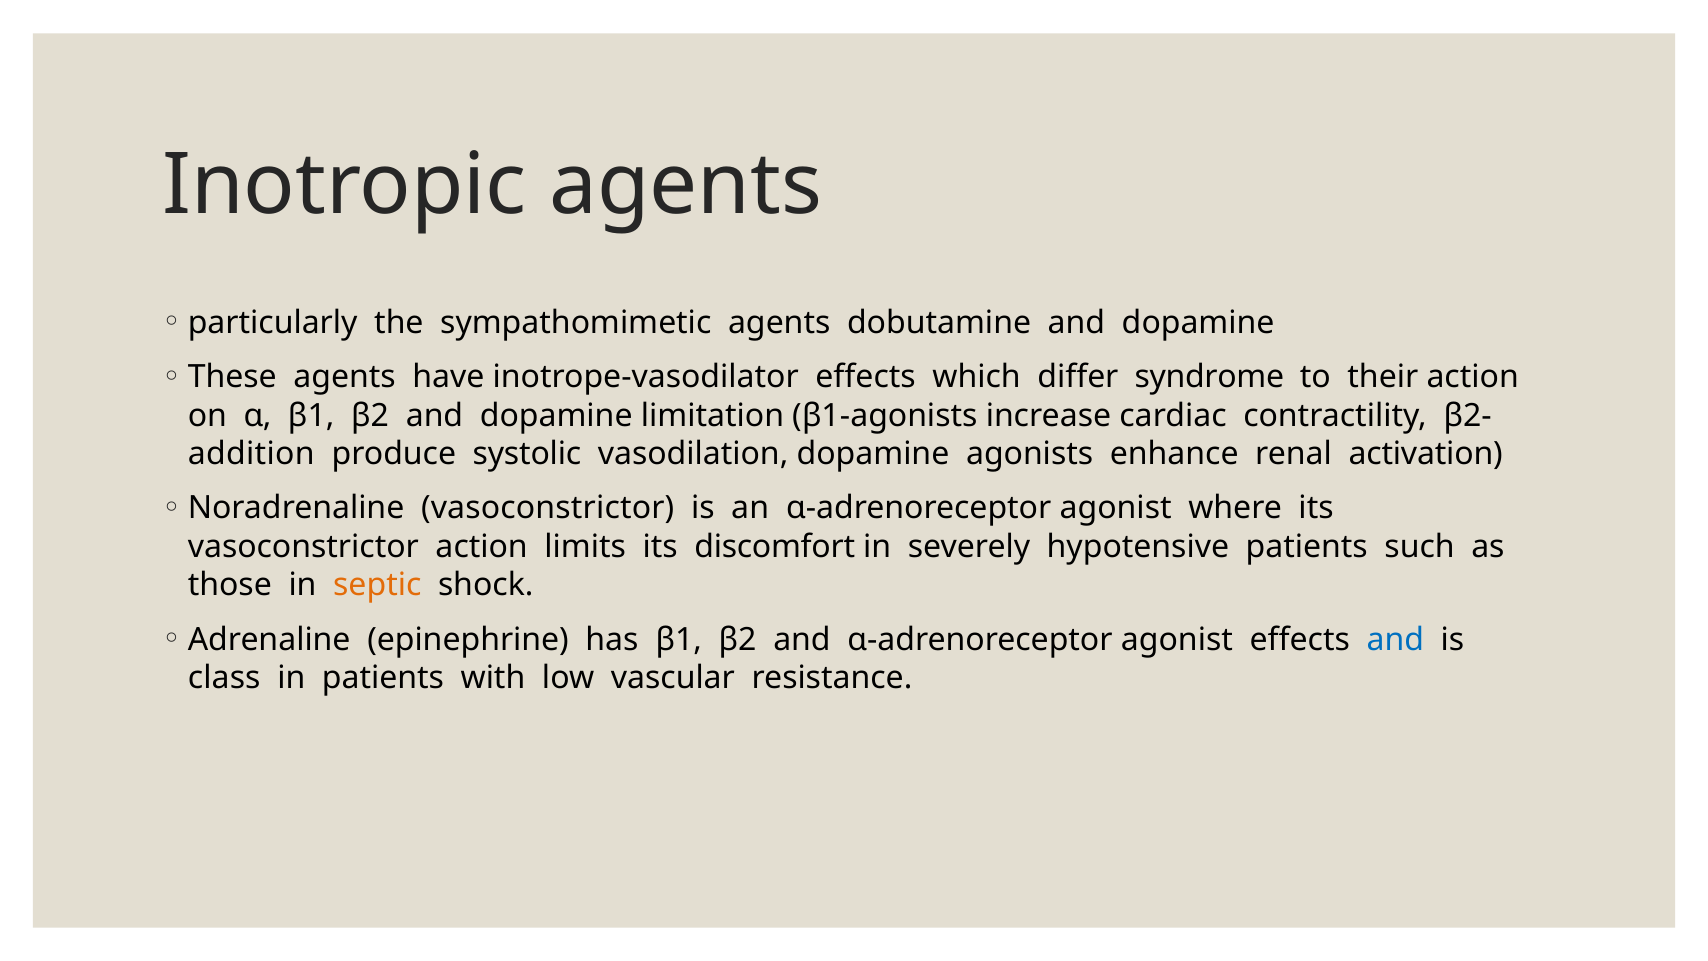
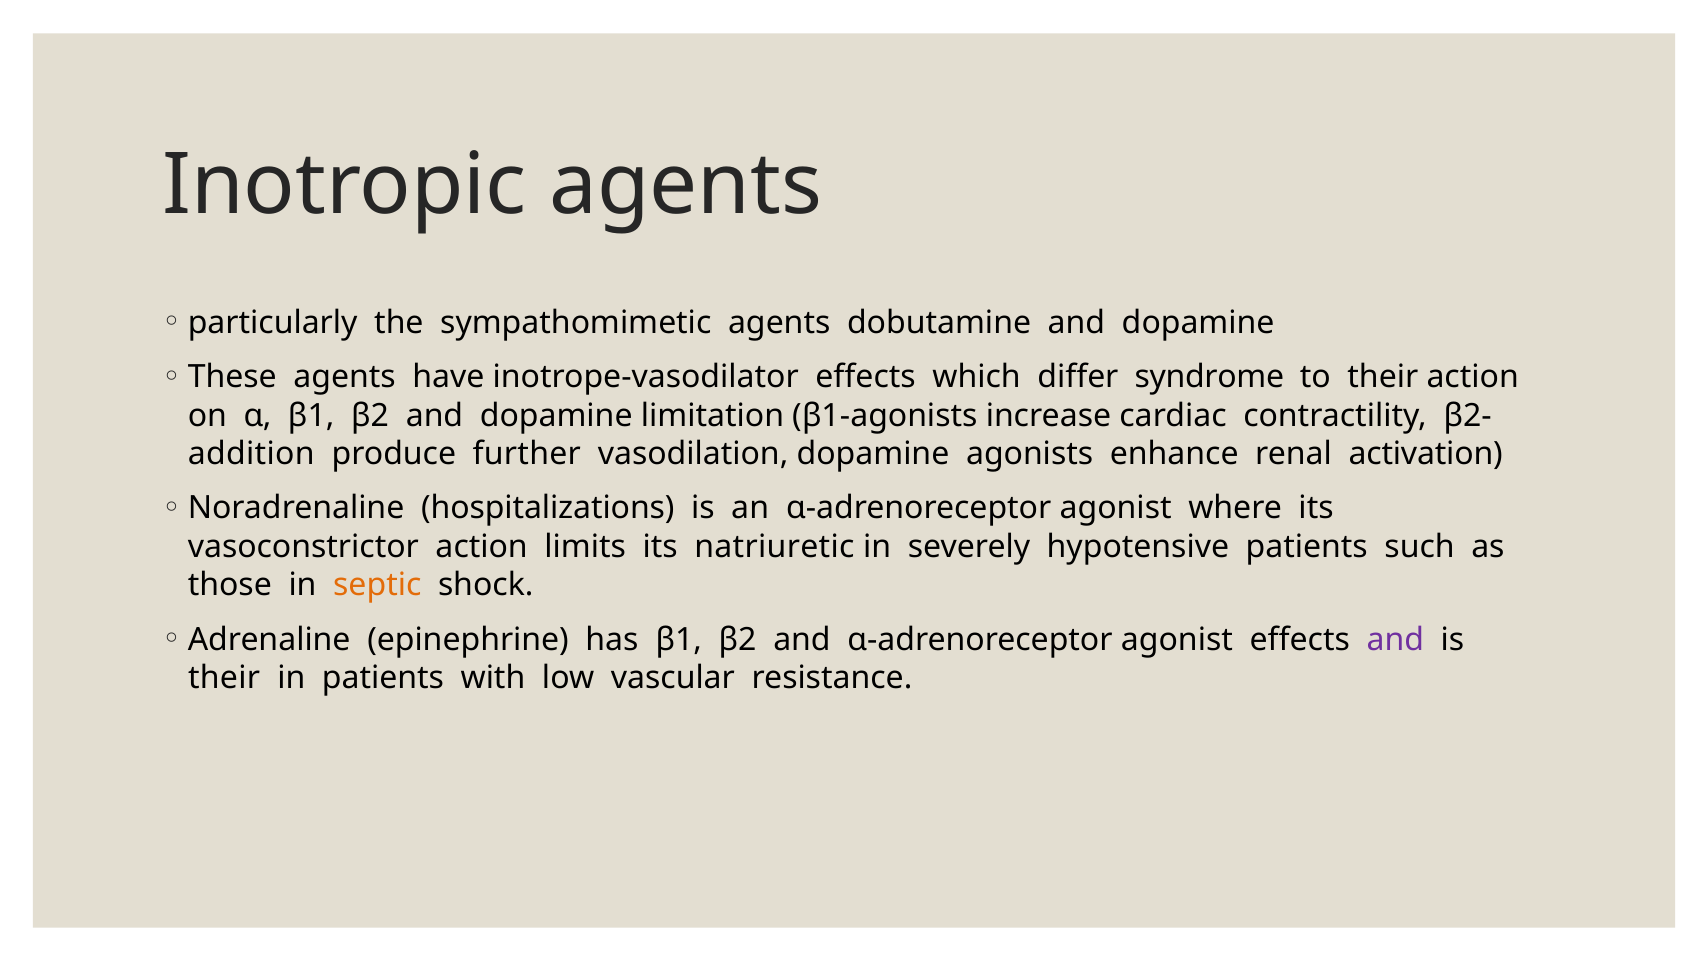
systolic: systolic -> further (527, 454)
Noradrenaline vasoconstrictor: vasoconstrictor -> hospitalizations (548, 508)
discomfort: discomfort -> natriuretic (774, 547)
and colour: blue -> purple (1395, 640)
class: class -> their (224, 678)
